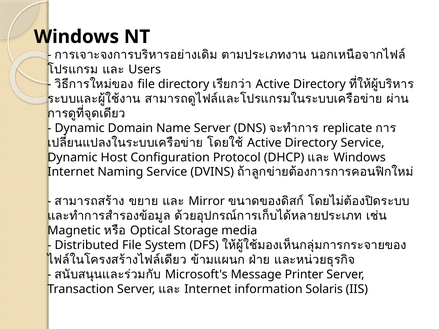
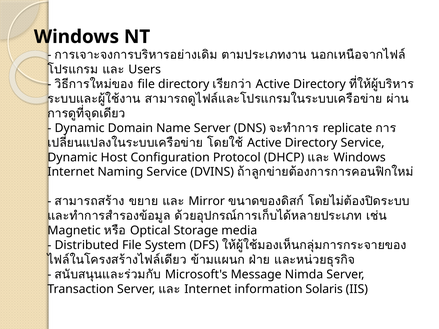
Printer: Printer -> Nimda (304, 275)
